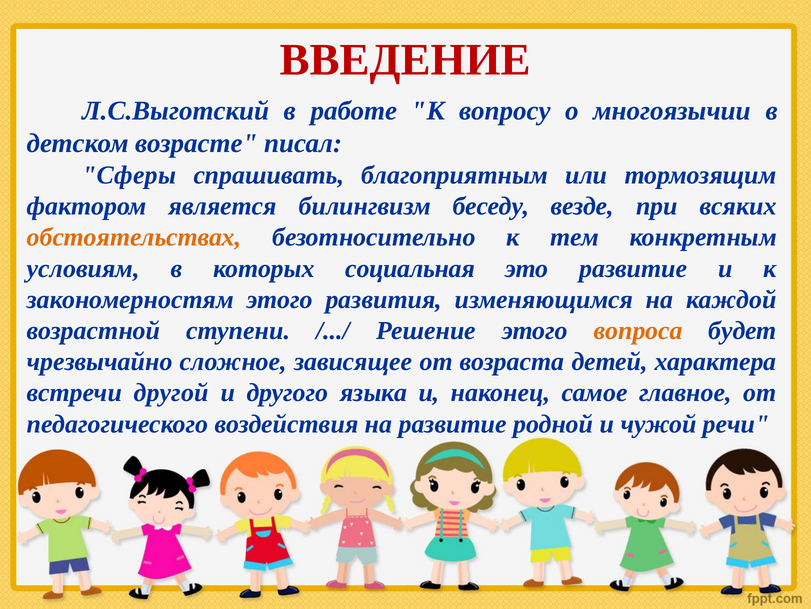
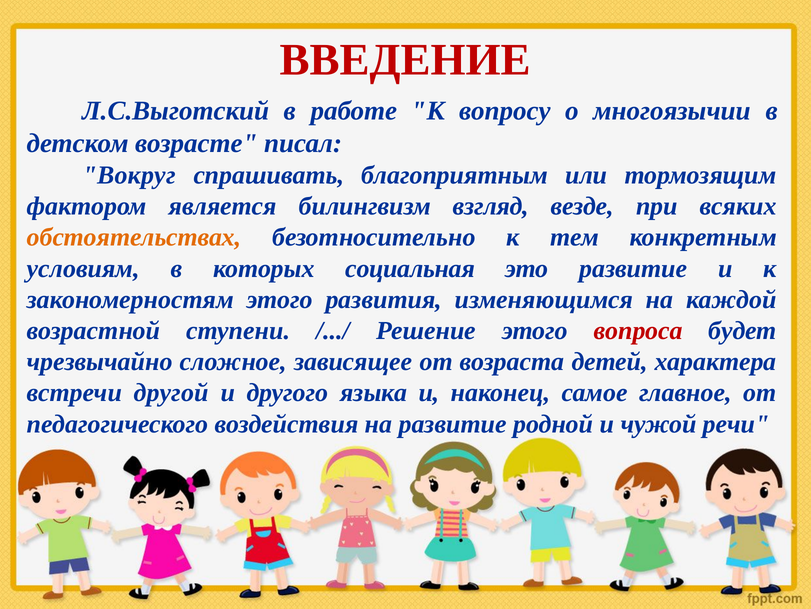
Сферы: Сферы -> Вокруг (129, 175)
беседу: беседу -> взгляд (491, 206)
вопроса colour: orange -> red (638, 330)
